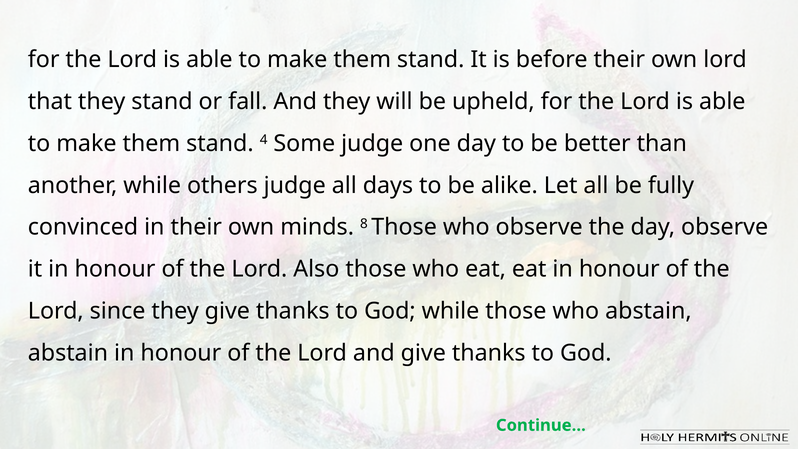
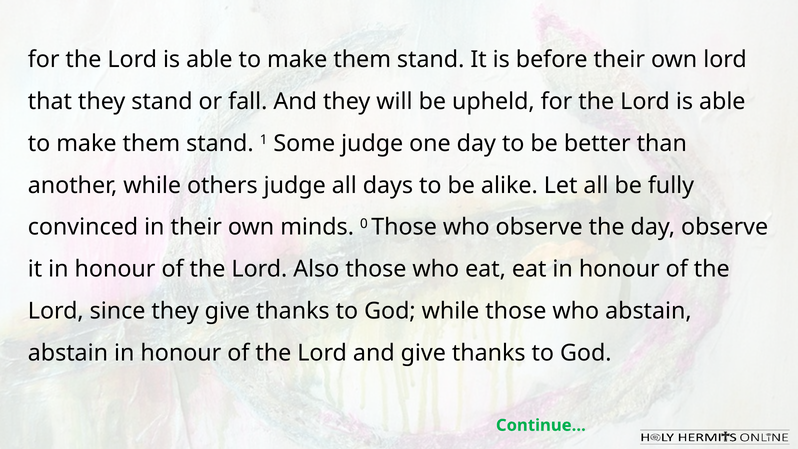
4: 4 -> 1 (264, 140)
8: 8 -> 0 (364, 223)
